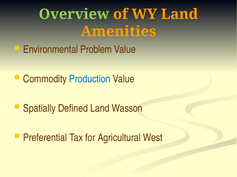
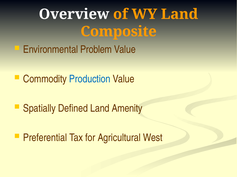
Overview colour: light green -> white (74, 14)
Amenities: Amenities -> Composite (119, 32)
Wasson: Wasson -> Amenity (127, 109)
